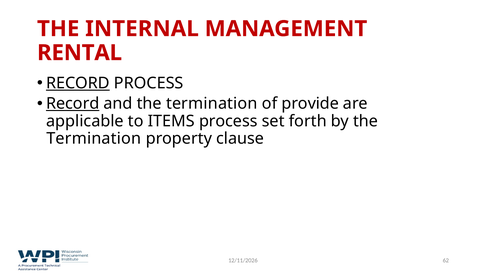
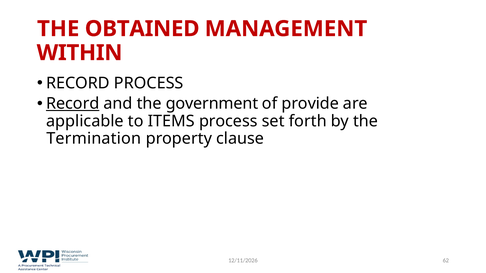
INTERNAL: INTERNAL -> OBTAINED (142, 29)
RENTAL: RENTAL -> WITHIN (80, 53)
RECORD underline: present -> none (78, 83)
and the termination: termination -> government (212, 104)
